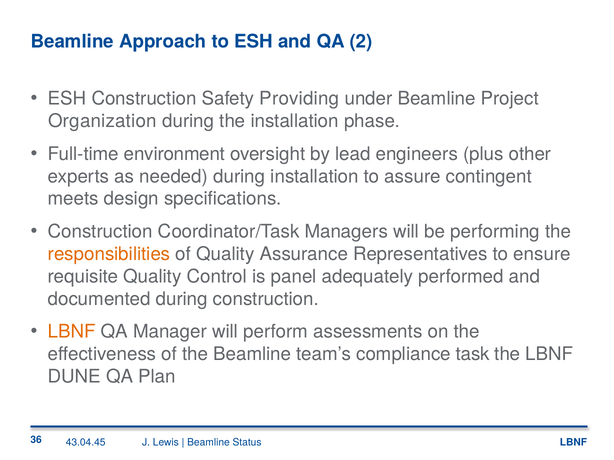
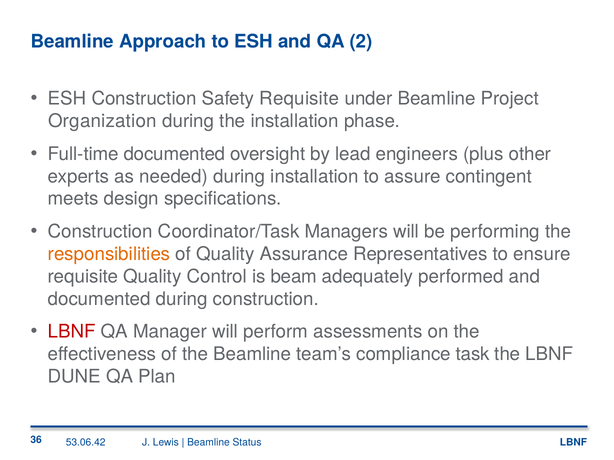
Safety Providing: Providing -> Requisite (299, 99)
Full-time environment: environment -> documented (175, 154)
panel: panel -> beam (294, 277)
LBNF colour: orange -> red (72, 332)
43.04.45: 43.04.45 -> 53.06.42 (86, 443)
